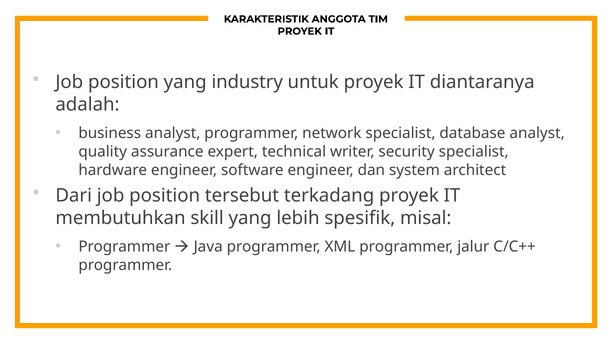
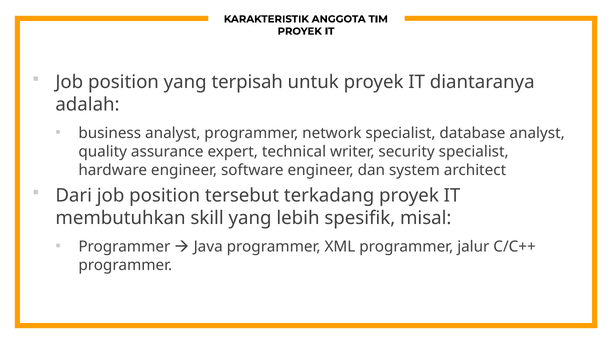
industry: industry -> terpisah (247, 82)
